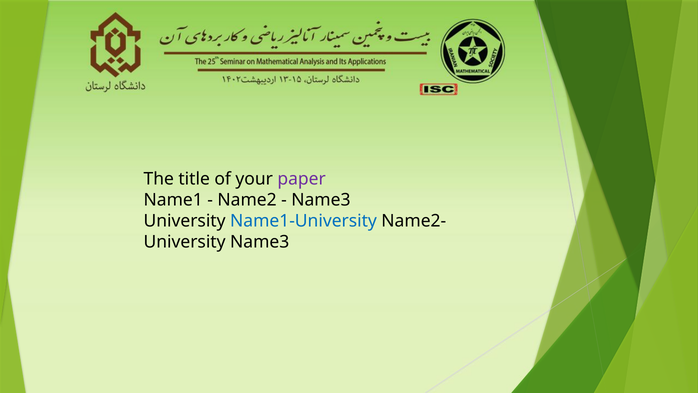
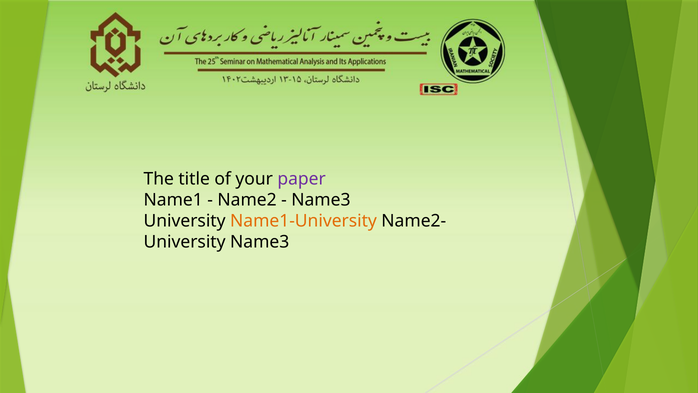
Name1-University colour: blue -> orange (303, 221)
